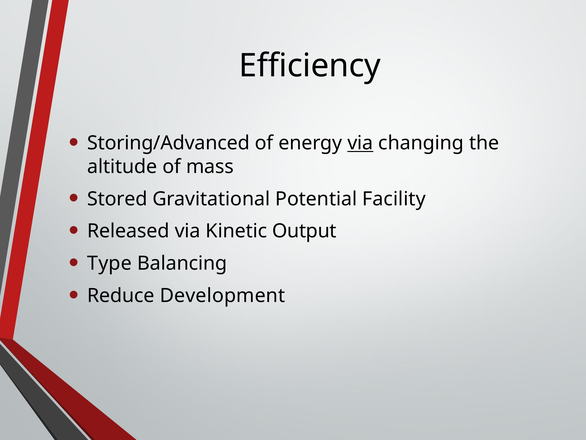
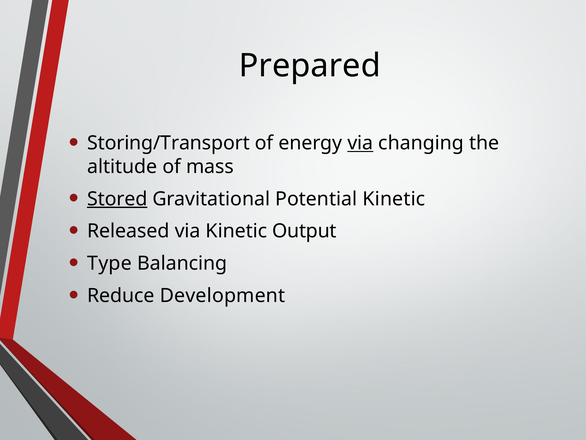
Efficiency: Efficiency -> Prepared (310, 66)
Storing/Advanced: Storing/Advanced -> Storing/Transport (168, 143)
Stored underline: none -> present (117, 199)
Potential Facility: Facility -> Kinetic (394, 199)
